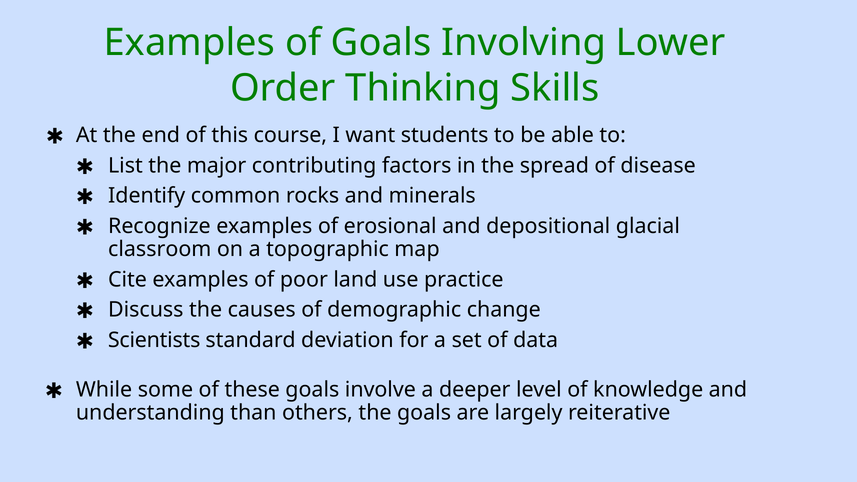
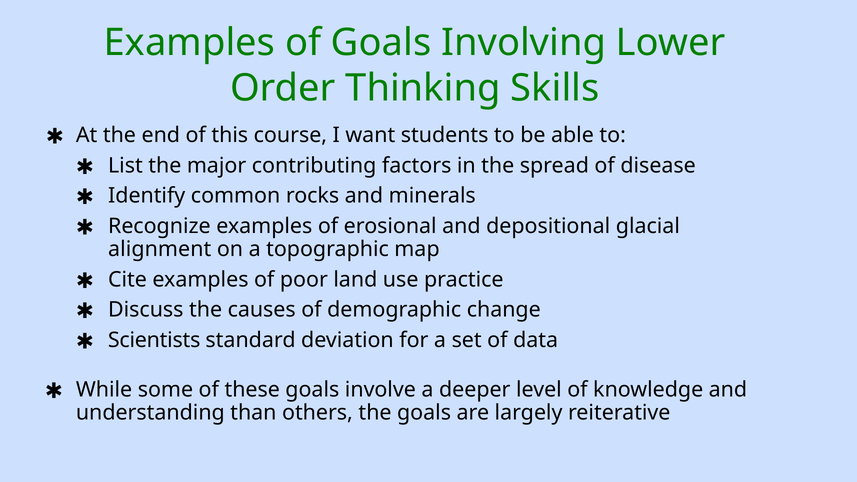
classroom: classroom -> alignment (160, 249)
